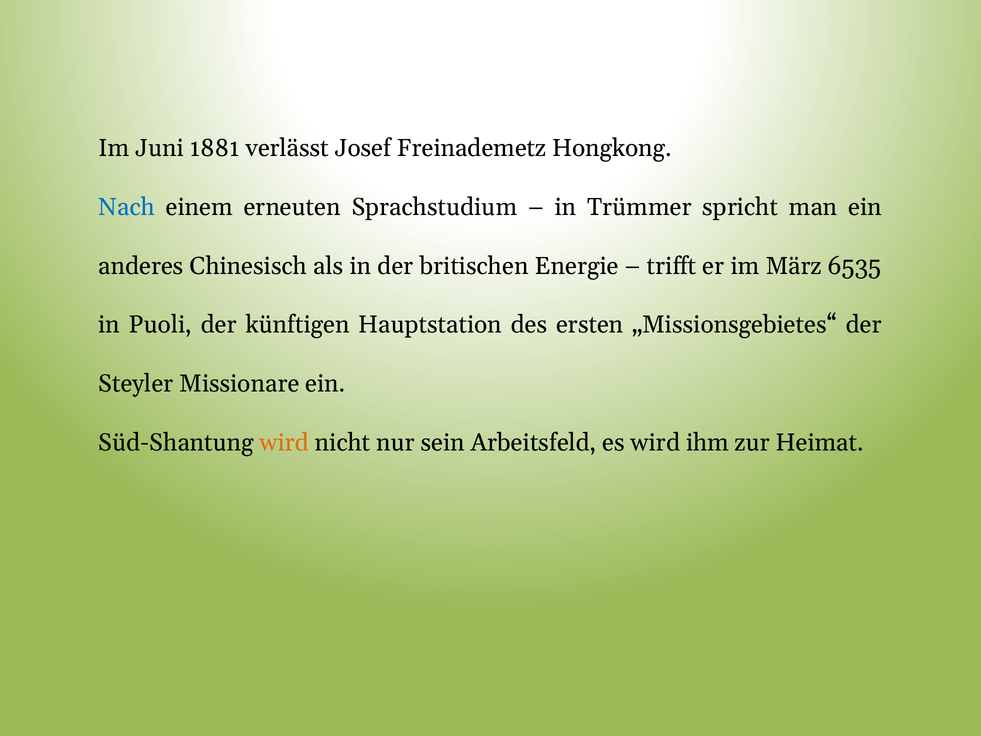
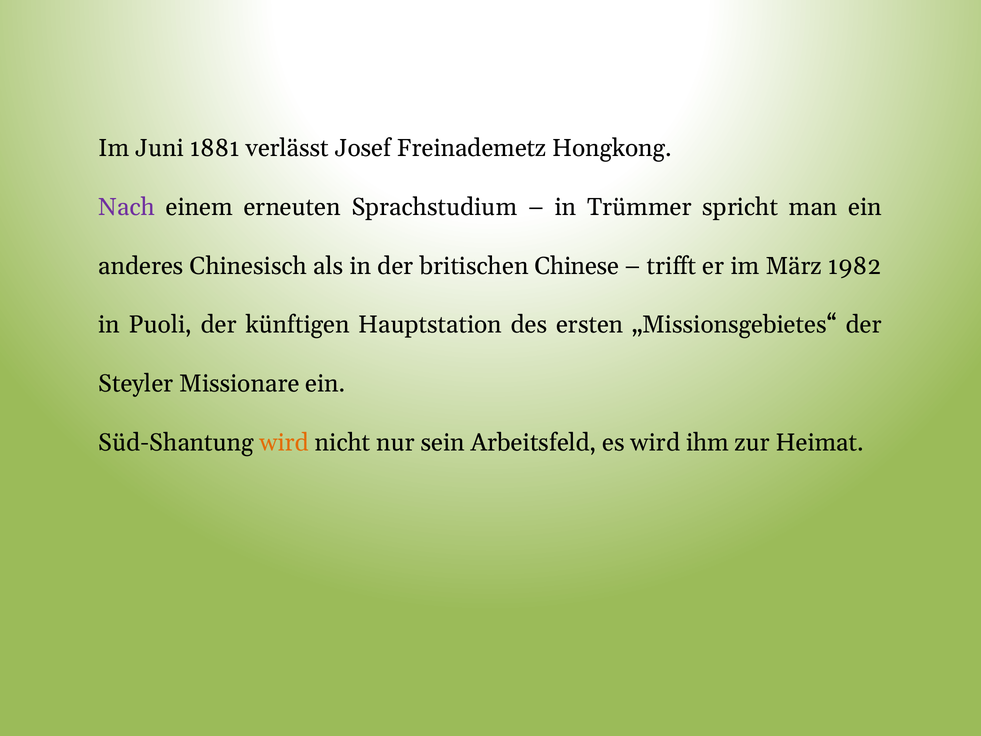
Nach colour: blue -> purple (127, 207)
Energie: Energie -> Chinese (577, 266)
6535: 6535 -> 1982 (855, 266)
